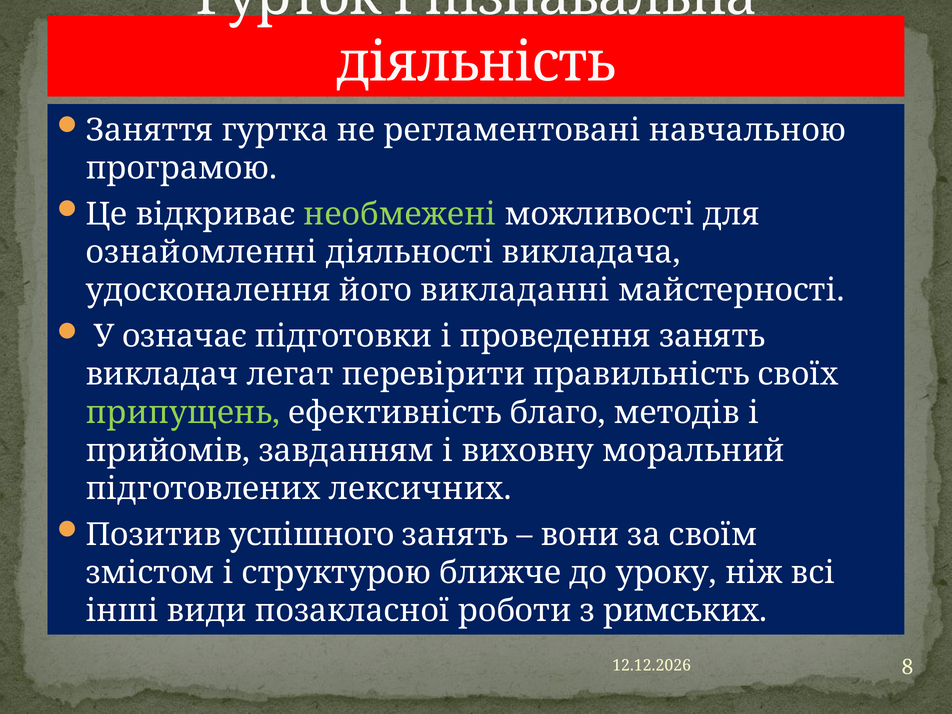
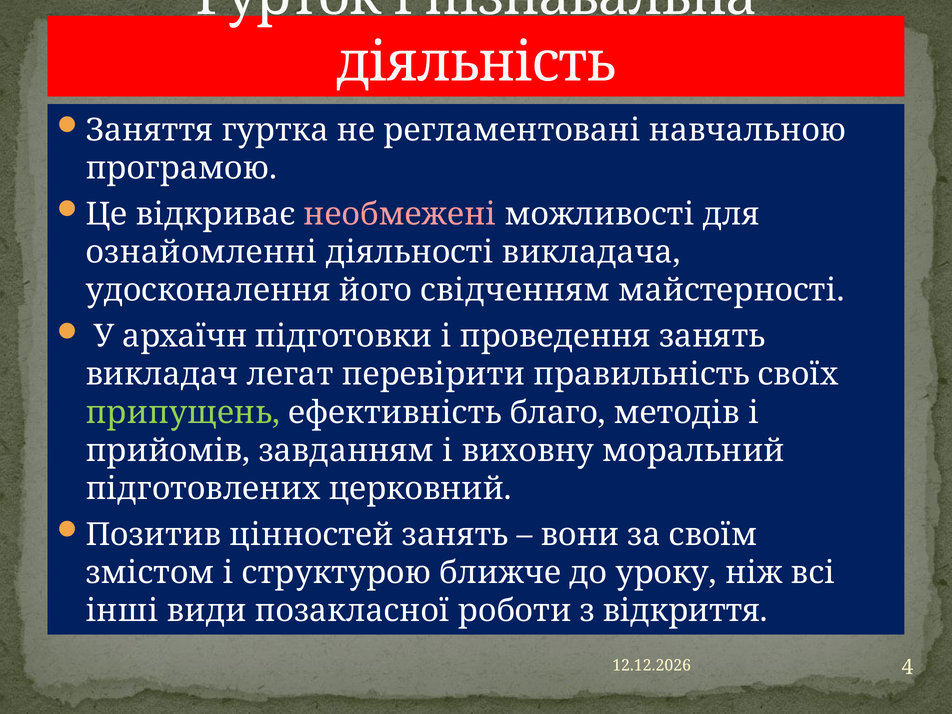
необмежені colour: light green -> pink (400, 214)
викладанні: викладанні -> свідченням (515, 290)
означає: означає -> архаїчн (185, 336)
лексичних: лексичних -> церковний (420, 489)
успішного: успішного -> цінностей (311, 535)
римських: римських -> відкриття (685, 611)
8: 8 -> 4 (907, 667)
